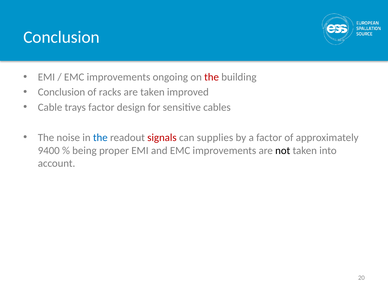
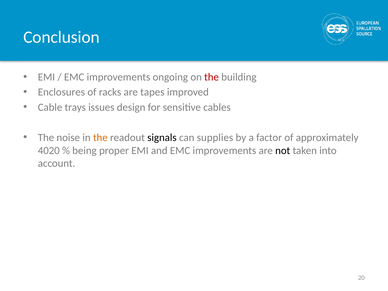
Conclusion: Conclusion -> Enclosures (61, 92)
are taken: taken -> tapes (152, 92)
trays factor: factor -> issues (101, 107)
the colour: blue -> orange (100, 138)
signals colour: red -> black (162, 138)
9400: 9400 -> 4020 (49, 150)
